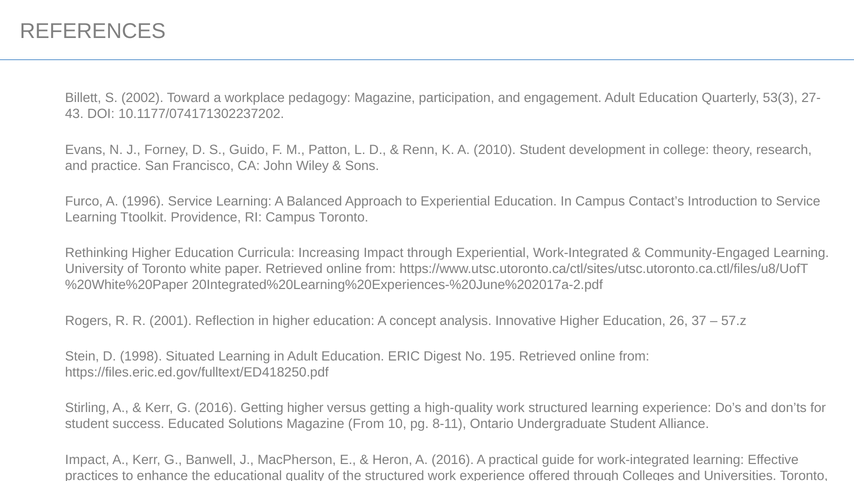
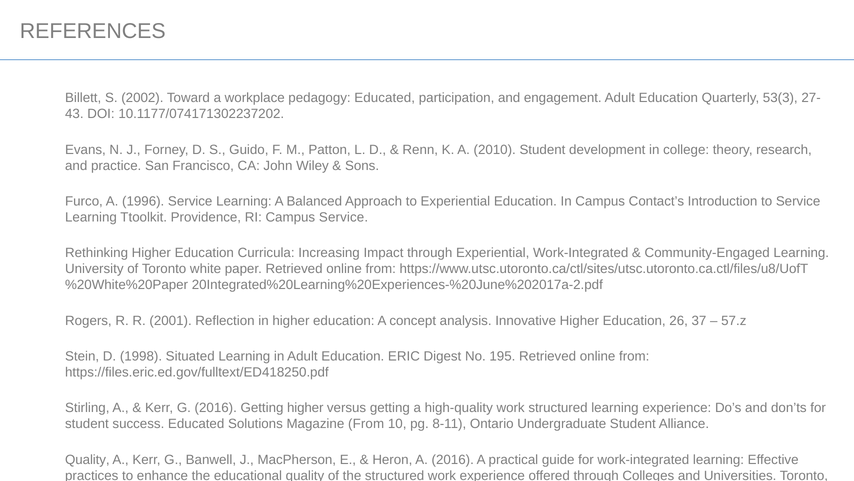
pedagogy Magazine: Magazine -> Educated (385, 98)
Campus Toronto: Toronto -> Service (344, 217)
Impact: Impact -> Quality (87, 459)
